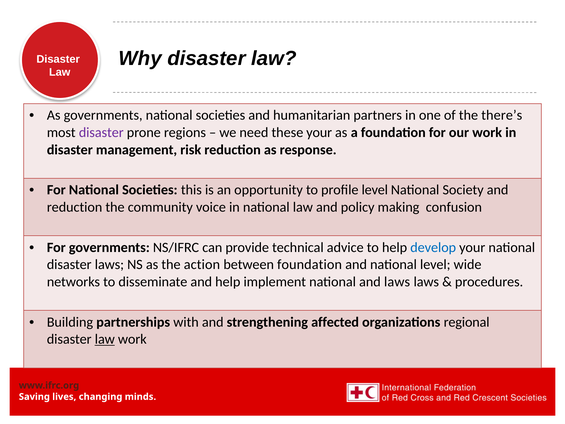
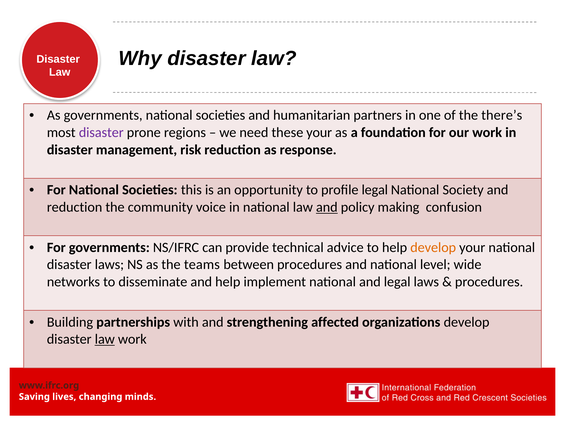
profile level: level -> legal (375, 190)
and underline: none -> present (327, 207)
develop colour: blue -> orange (433, 247)
action: action -> teams (202, 264)
between foundation: foundation -> procedures (310, 264)
and laws: laws -> legal (397, 282)
organizations regional: regional -> develop (467, 322)
